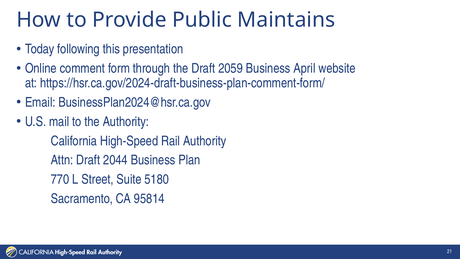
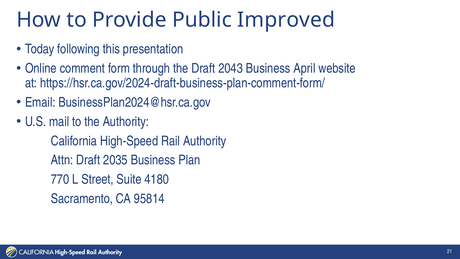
Maintains: Maintains -> Improved (286, 20)
2059: 2059 -> 2043 (231, 68)
2044: 2044 -> 2035 (116, 160)
5180: 5180 -> 4180 (157, 179)
